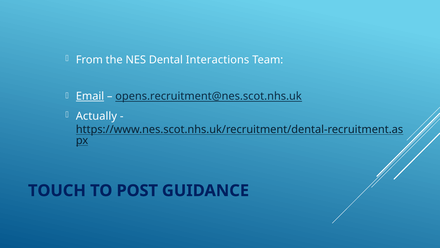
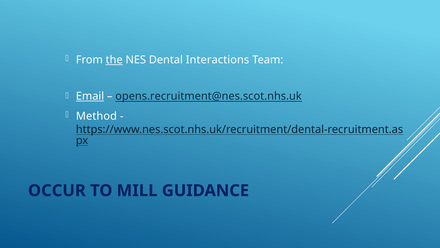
the underline: none -> present (114, 60)
Actually: Actually -> Method (96, 116)
TOUCH: TOUCH -> OCCUR (57, 190)
POST: POST -> MILL (137, 190)
